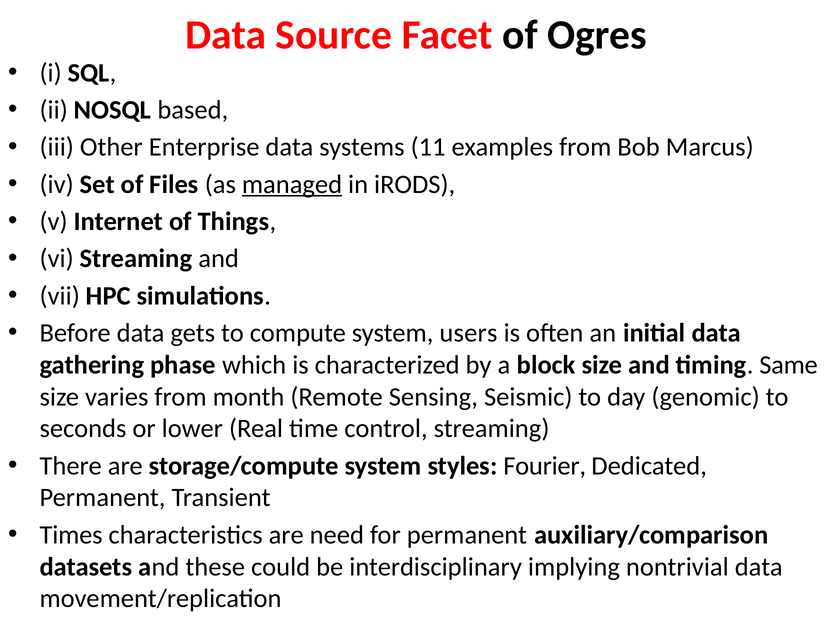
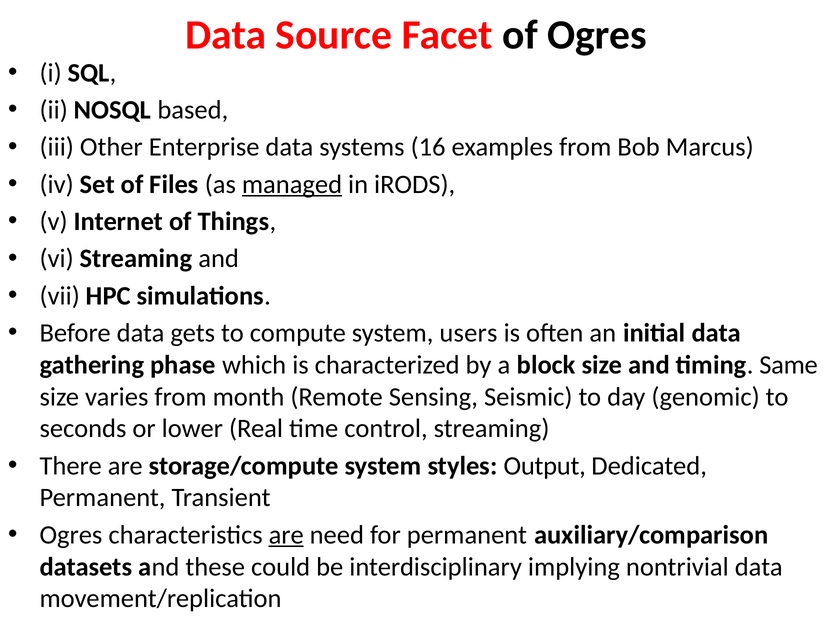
11: 11 -> 16 (428, 147)
Fourier: Fourier -> Output (545, 466)
Times: Times -> Ogres (71, 535)
are underline: none -> present (286, 535)
